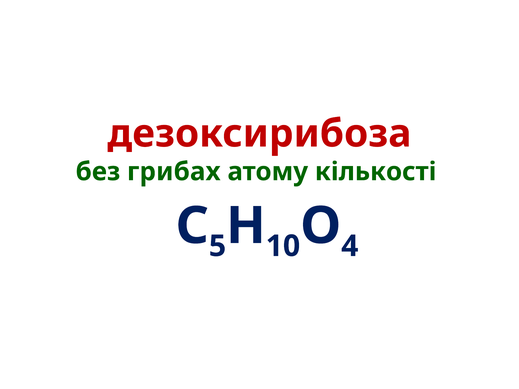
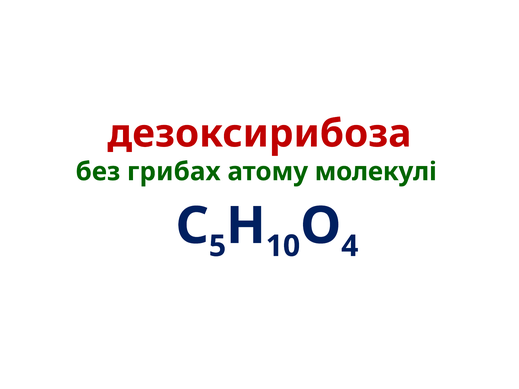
кількості: кількості -> молекулі (376, 172)
